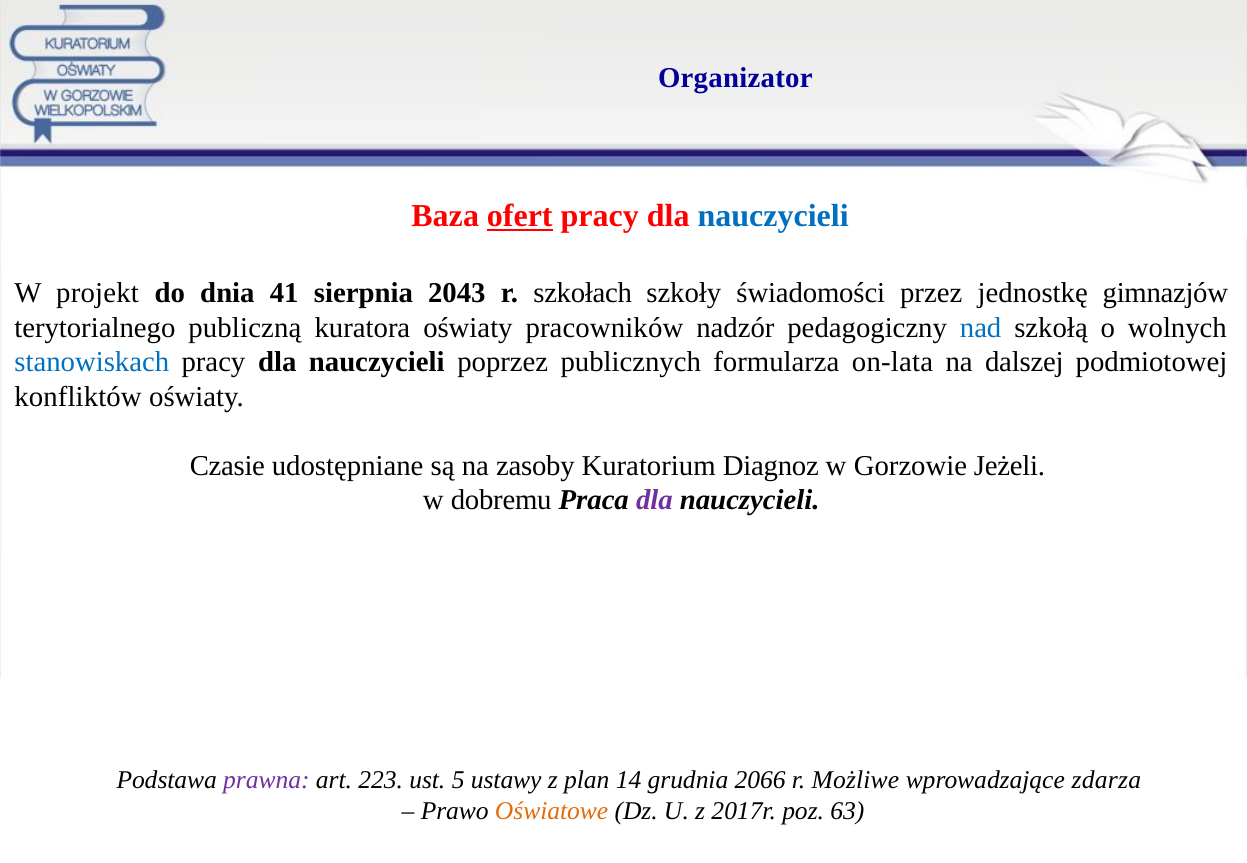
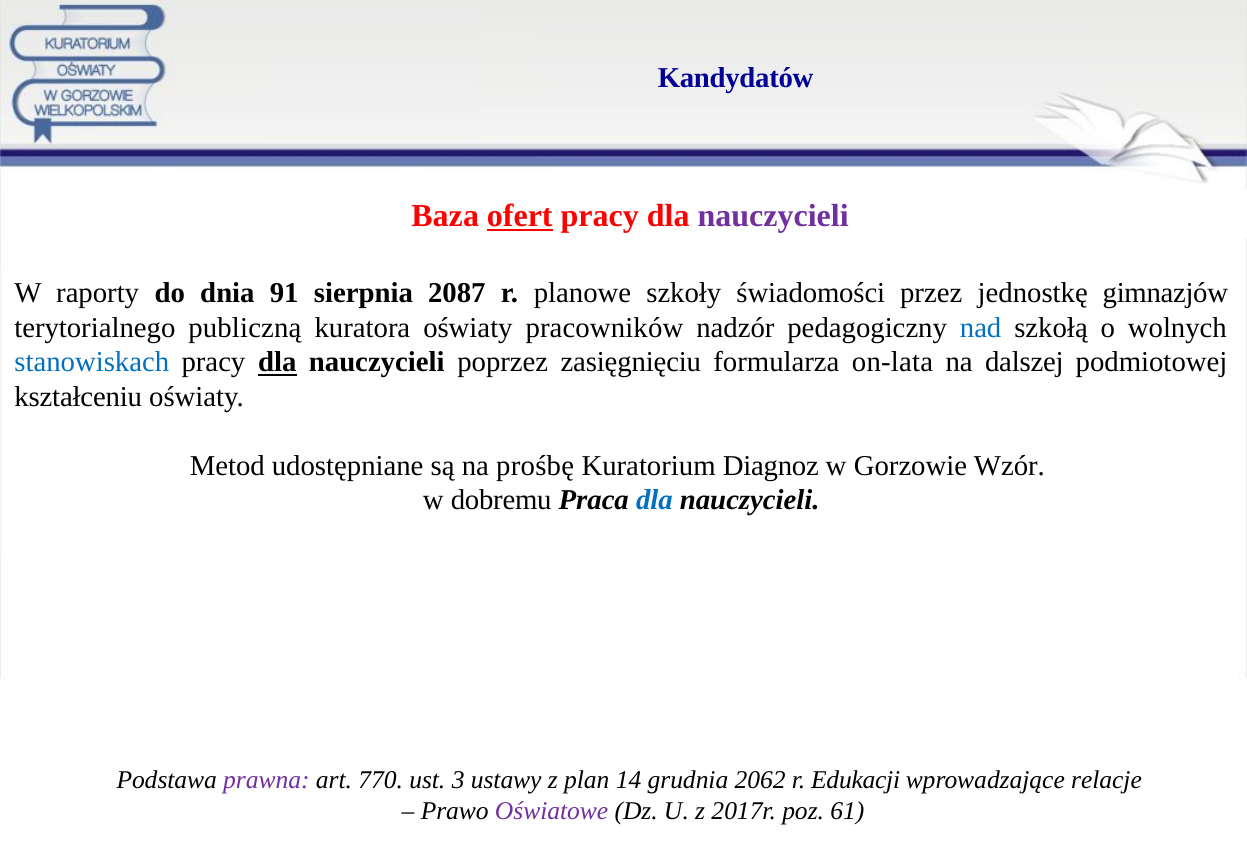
Organizator: Organizator -> Kandydatów (736, 78)
nauczycieli colour: blue -> purple (773, 216)
projekt: projekt -> raporty (98, 293)
41: 41 -> 91 (284, 293)
2043: 2043 -> 2087 (457, 293)
szkołach: szkołach -> planowe (583, 293)
dla underline: none -> present (277, 362)
publicznych: publicznych -> zasięgnięciu (631, 362)
konfliktów: konfliktów -> kształceniu (78, 397)
Czasie: Czasie -> Metod (227, 466)
zasoby: zasoby -> prośbę (535, 466)
Jeżeli: Jeżeli -> Wzór (1009, 466)
dla colour: purple -> blue (654, 501)
223: 223 -> 770 (381, 781)
5: 5 -> 3 (458, 781)
2066: 2066 -> 2062 (760, 781)
Możliwe: Możliwe -> Edukacji (856, 781)
zdarza: zdarza -> relacje (1106, 781)
Oświatowe colour: orange -> purple (552, 811)
63: 63 -> 61 (847, 811)
